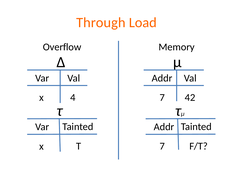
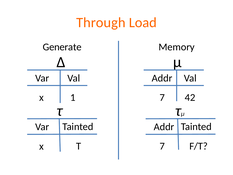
Overflow: Overflow -> Generate (62, 47)
4: 4 -> 1 (73, 97)
